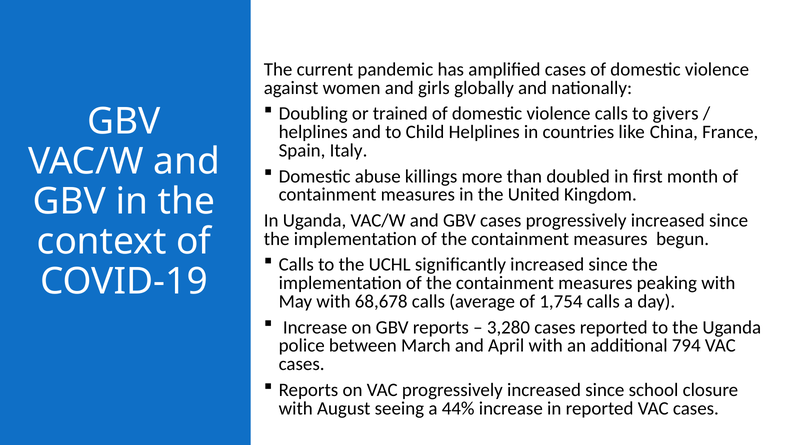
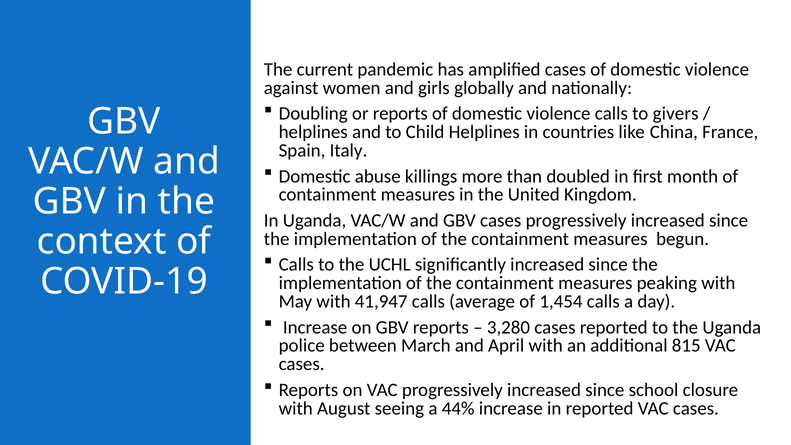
or trained: trained -> reports (400, 114)
68,678: 68,678 -> 41,947 (381, 301)
1,754: 1,754 -> 1,454 (561, 301)
794: 794 -> 815 (686, 346)
